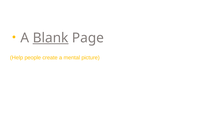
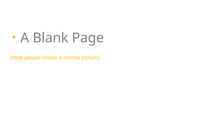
Blank underline: present -> none (51, 38)
